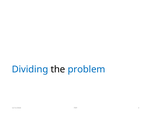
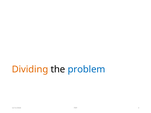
Dividing colour: blue -> orange (30, 69)
